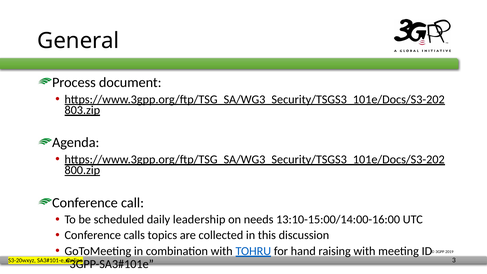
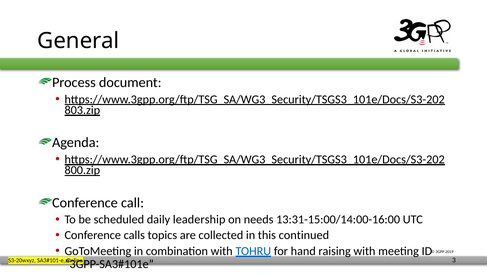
13:10-15:00/14:00-16:00: 13:10-15:00/14:00-16:00 -> 13:31-15:00/14:00-16:00 (338, 219)
discussion: discussion -> continued (304, 235)
